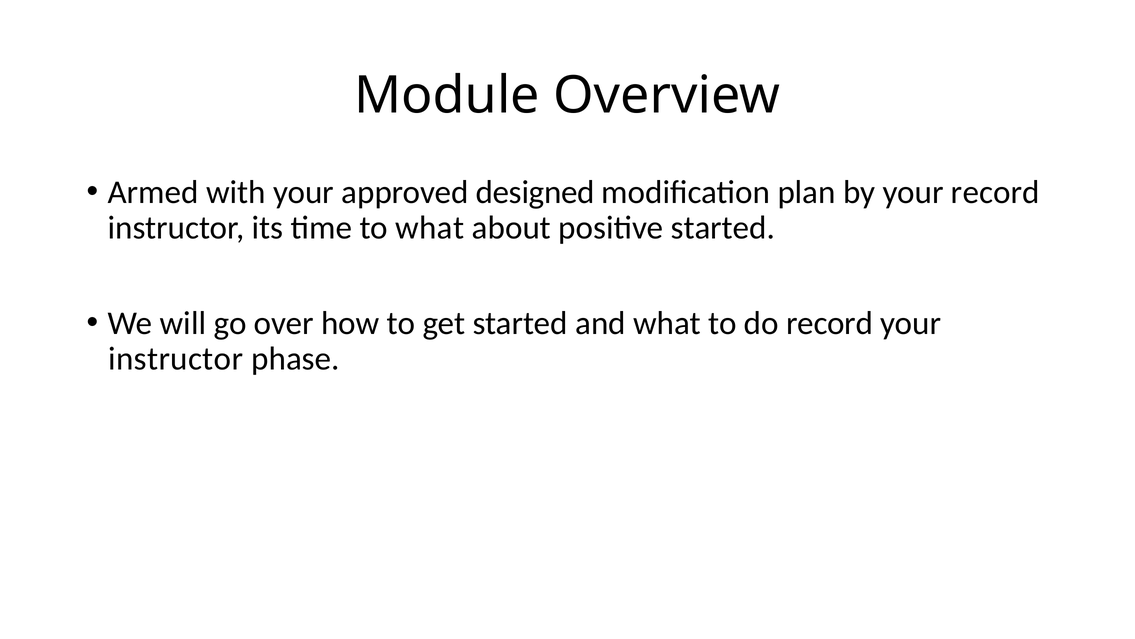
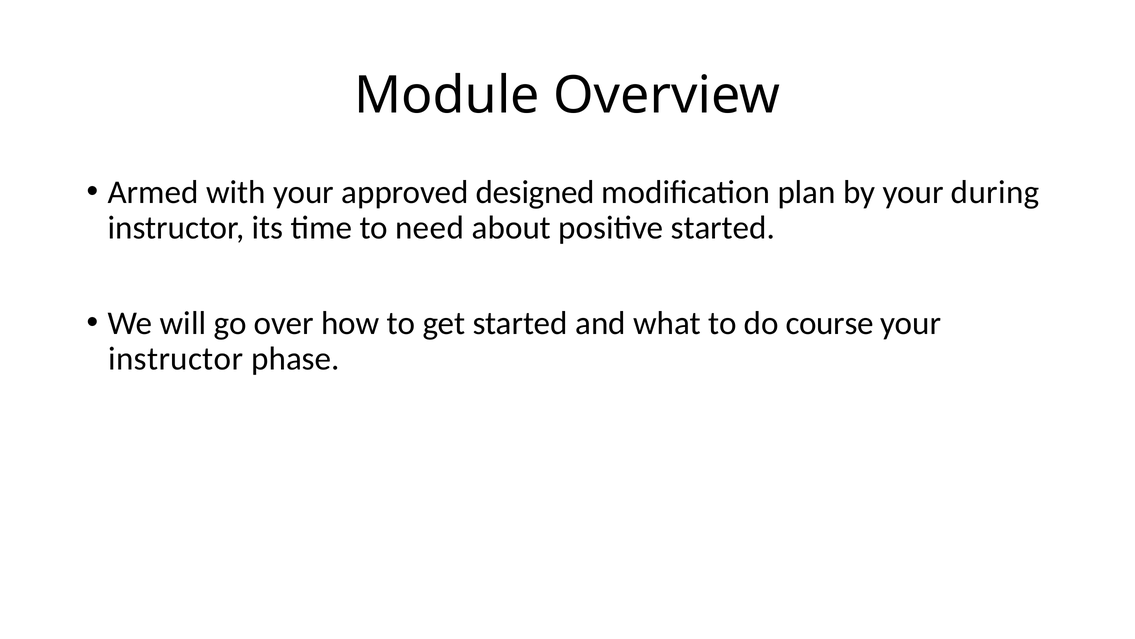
your record: record -> during (995, 192)
to what: what -> need (430, 228)
do record: record -> course (830, 323)
